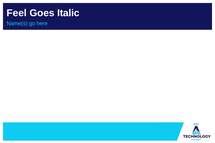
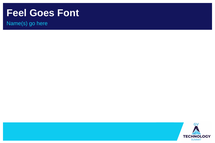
Italic: Italic -> Font (68, 13)
